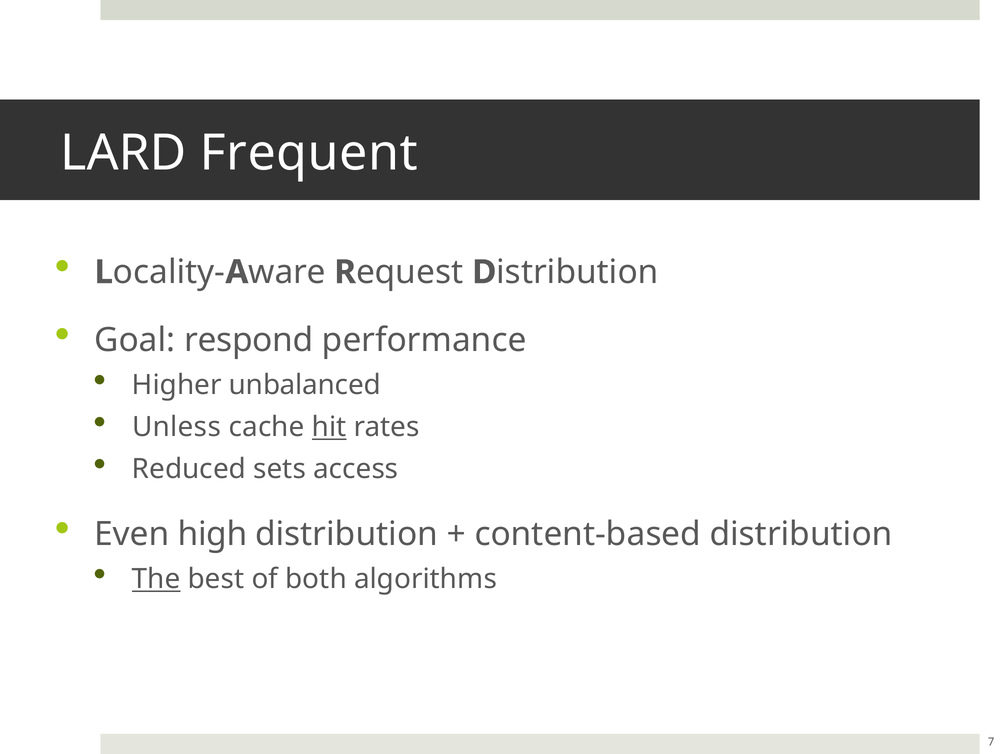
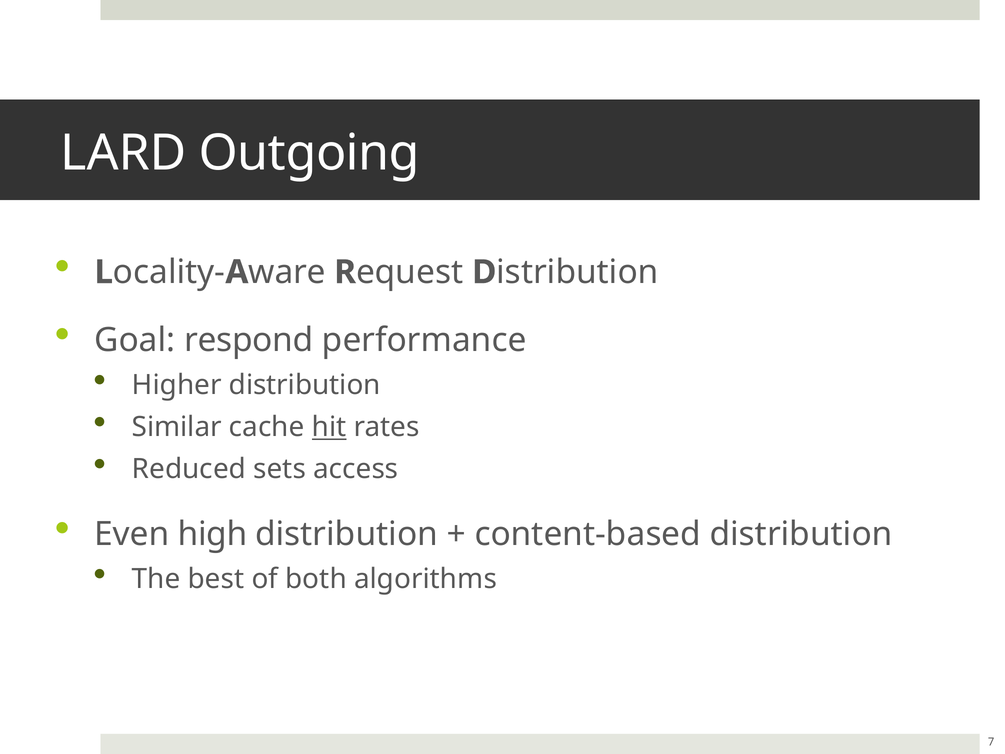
Frequent: Frequent -> Outgoing (309, 153)
Higher unbalanced: unbalanced -> distribution (305, 385)
Unless: Unless -> Similar (177, 427)
The underline: present -> none (156, 579)
